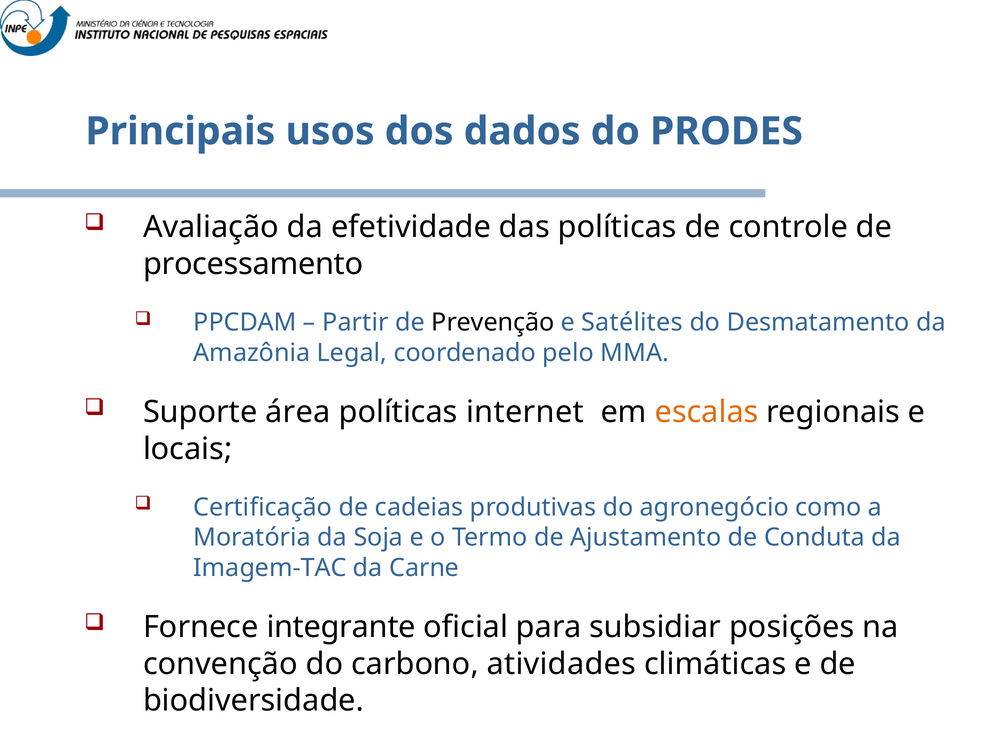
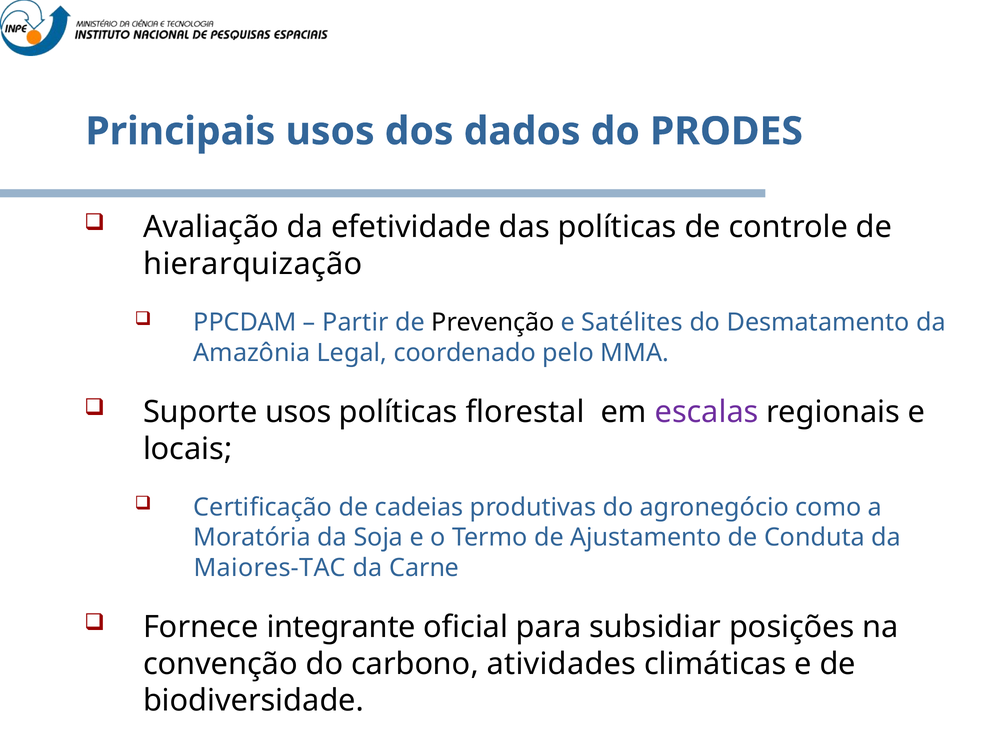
processamento: processamento -> hierarquização (253, 264)
Suporte área: área -> usos (298, 412)
internet: internet -> florestal (525, 412)
escalas colour: orange -> purple (707, 412)
Imagem-TAC: Imagem-TAC -> Maiores-TAC (270, 567)
